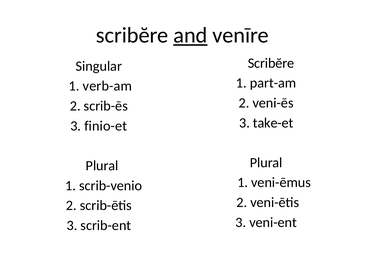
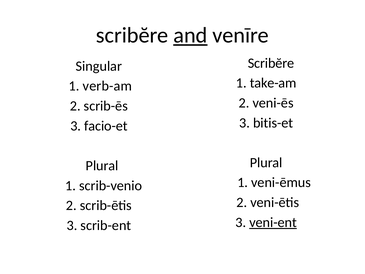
part-am: part-am -> take-am (273, 83)
take-et: take-et -> bitis-et (273, 123)
finio-et: finio-et -> facio-et (106, 126)
veni-ent underline: none -> present (273, 222)
